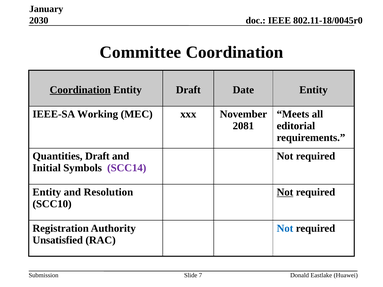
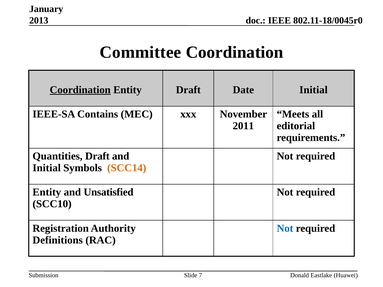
2030: 2030 -> 2013 (39, 20)
Date Entity: Entity -> Initial (314, 90)
Working: Working -> Contains (98, 114)
2081: 2081 -> 2011 (243, 126)
SCC14 colour: purple -> orange (127, 168)
Resolution: Resolution -> Unsatisfied (109, 192)
Not underline: present -> none (285, 192)
Unsatisfied: Unsatisfied -> Definitions (58, 240)
